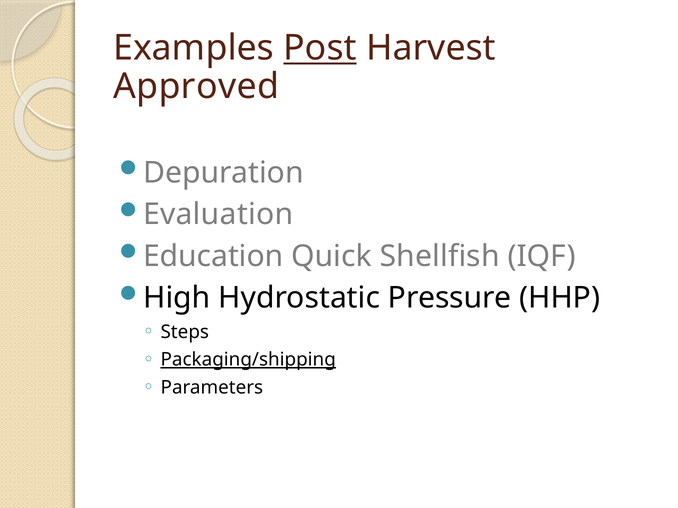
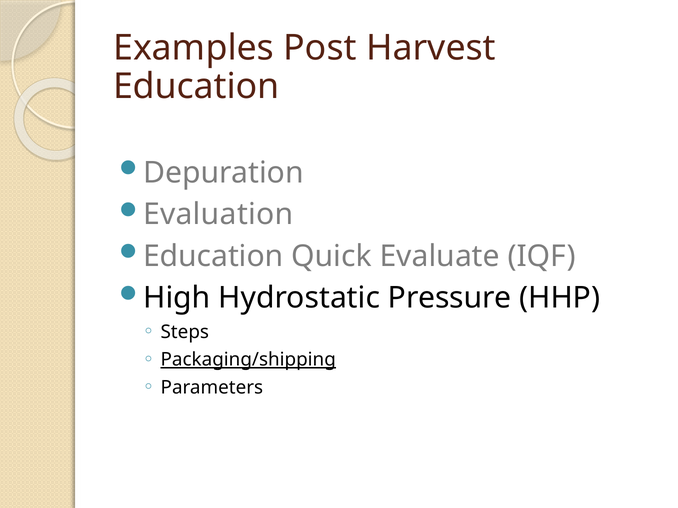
Post underline: present -> none (320, 48)
Approved: Approved -> Education (196, 87)
Shellfish: Shellfish -> Evaluate (440, 256)
